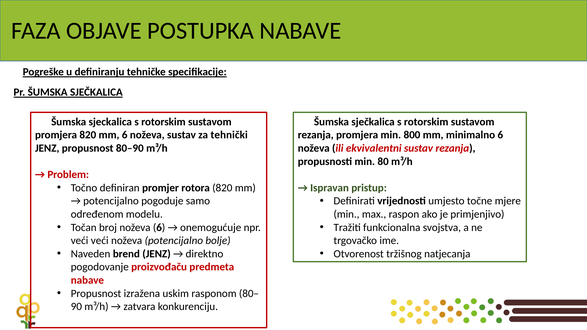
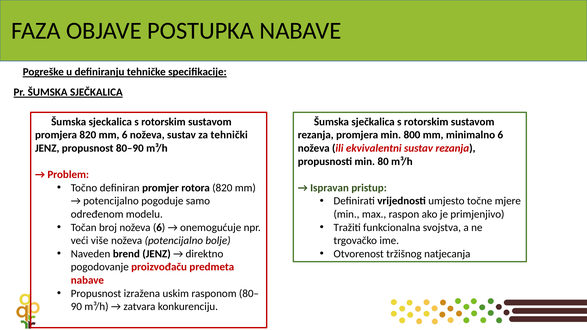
veći veći: veći -> više (100, 241)
